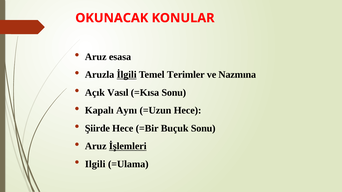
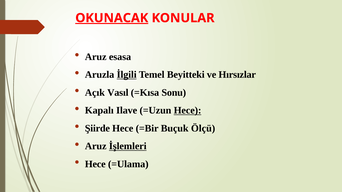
OKUNACAK underline: none -> present (112, 18)
Terimler: Terimler -> Beyitteki (186, 75)
Nazmına: Nazmına -> Hırsızlar (237, 75)
Aynı: Aynı -> Ilave (127, 111)
Hece underline: none -> present (188, 111)
Buçuk Sonu: Sonu -> Ölçü (203, 129)
Ilgili: Ilgili -> Hece (95, 164)
